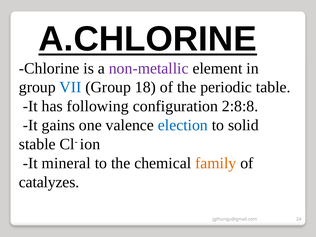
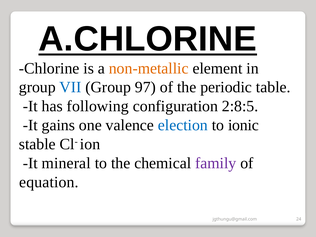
non-metallic colour: purple -> orange (149, 68)
18: 18 -> 97 (145, 87)
2:8:8: 2:8:8 -> 2:8:5 (240, 106)
solid: solid -> ionic (243, 125)
family colour: orange -> purple (216, 163)
catalyzes: catalyzes -> equation (49, 182)
